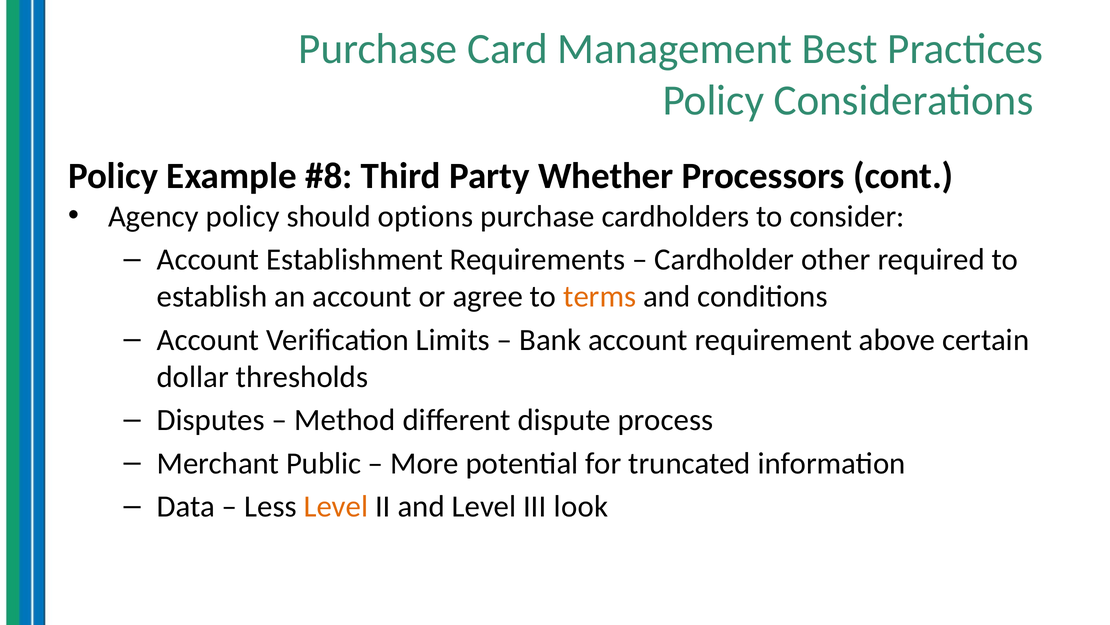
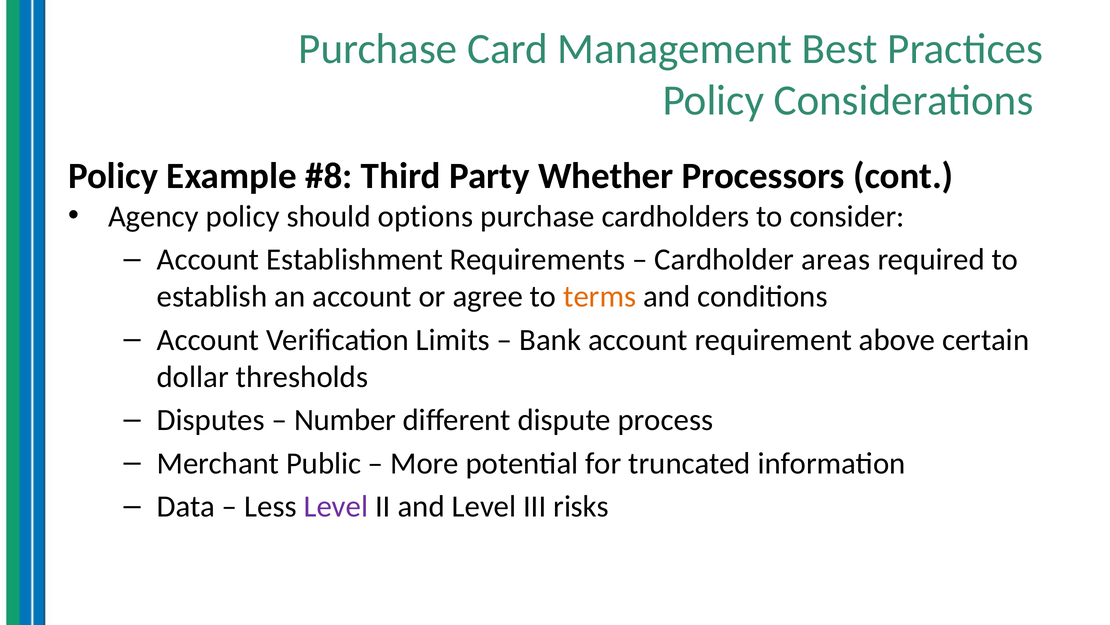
other: other -> areas (836, 259)
Method: Method -> Number (345, 420)
Level colour: orange -> purple (336, 506)
look: look -> risks (581, 506)
